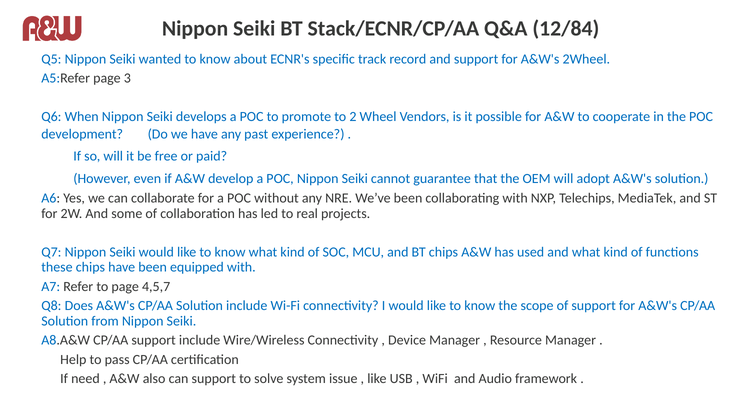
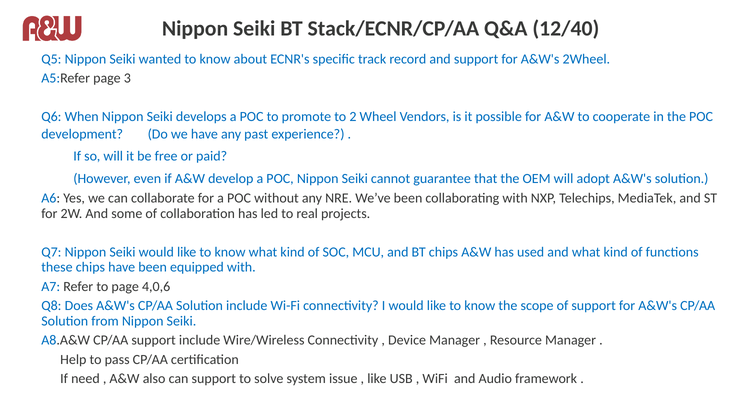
12/84: 12/84 -> 12/40 (566, 29)
4,5,7: 4,5,7 -> 4,0,6 (156, 287)
